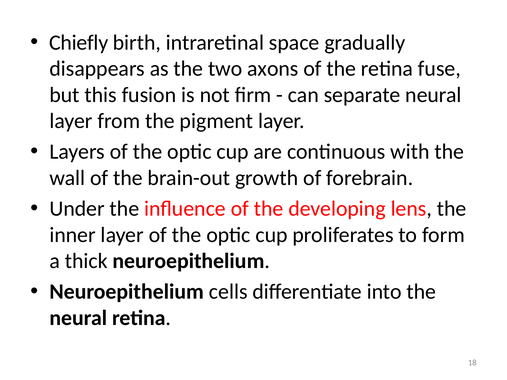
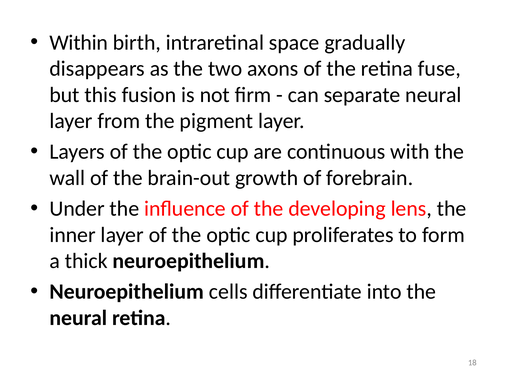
Chiefly: Chiefly -> Within (79, 43)
